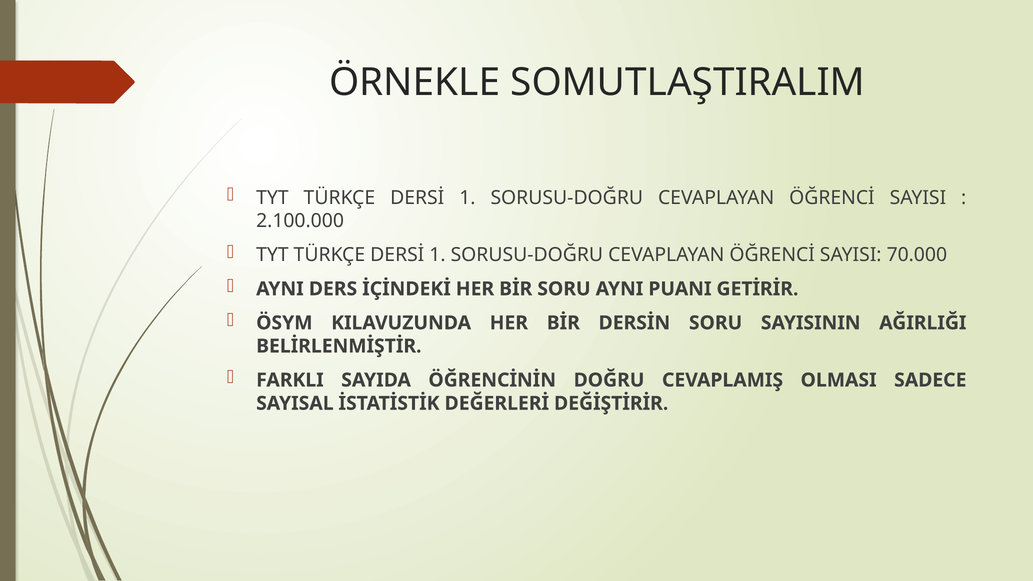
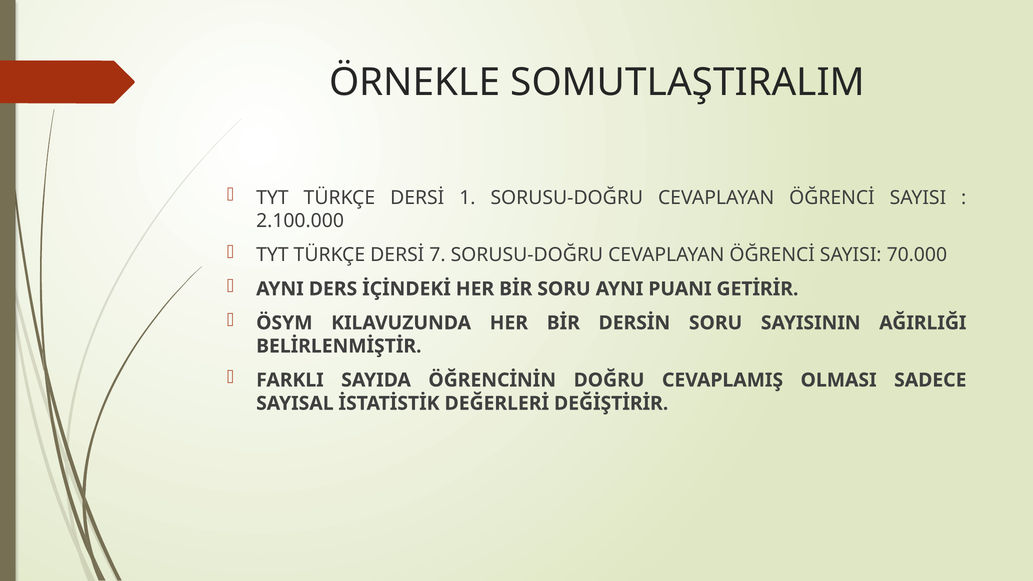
1: 1 -> 7 (437, 255)
